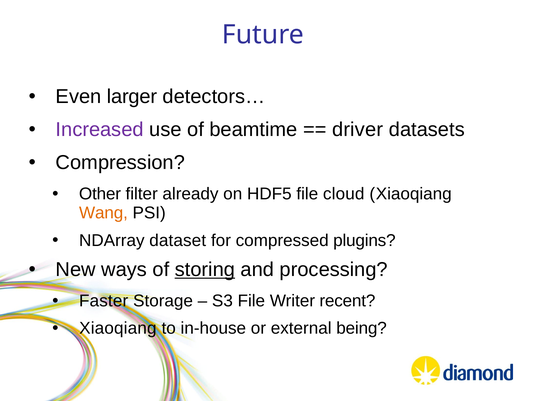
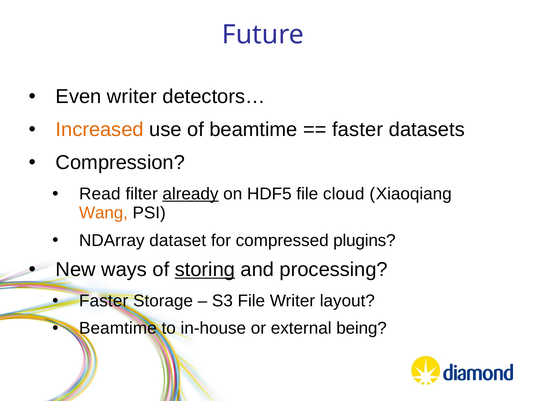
Even larger: larger -> writer (132, 97)
Increased colour: purple -> orange (100, 130)
driver: driver -> faster (358, 130)
Other: Other -> Read (100, 194)
already underline: none -> present (191, 194)
recent: recent -> layout (347, 301)
Xiaoqiang: Xiaoqiang -> Beamtime (118, 329)
